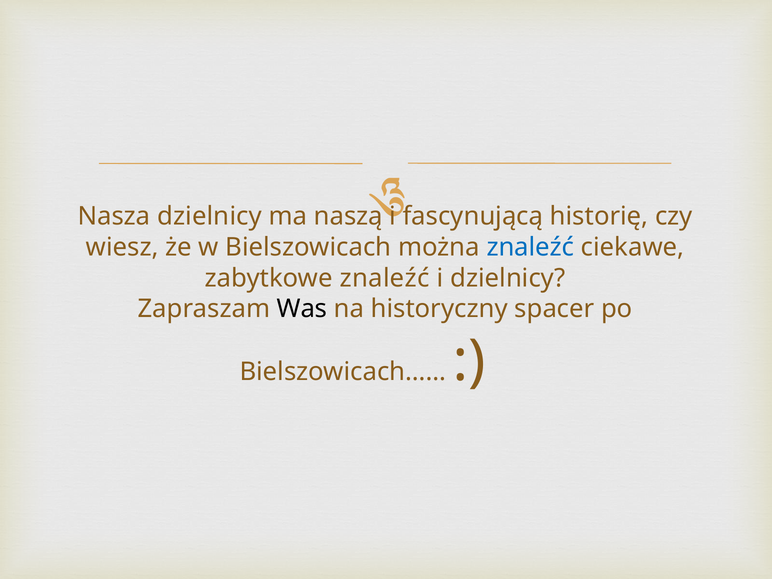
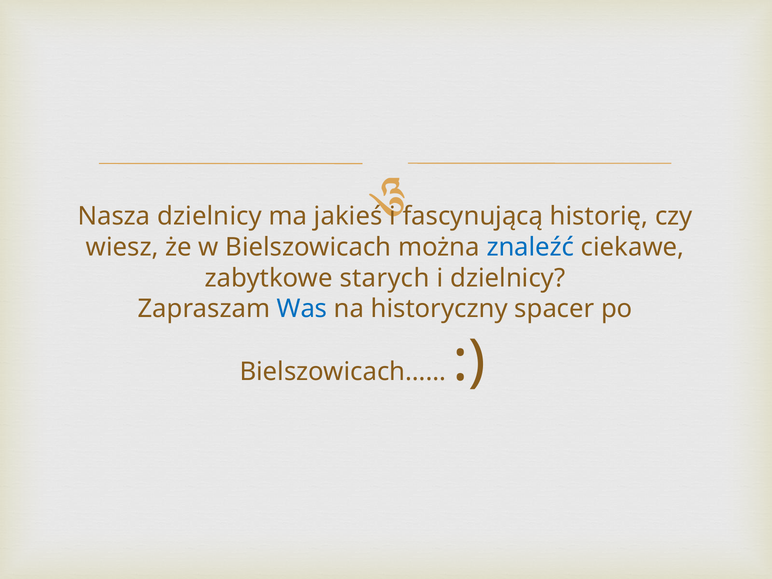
naszą: naszą -> jakieś (348, 216)
zabytkowe znaleźć: znaleźć -> starych (385, 278)
Was colour: black -> blue (302, 309)
